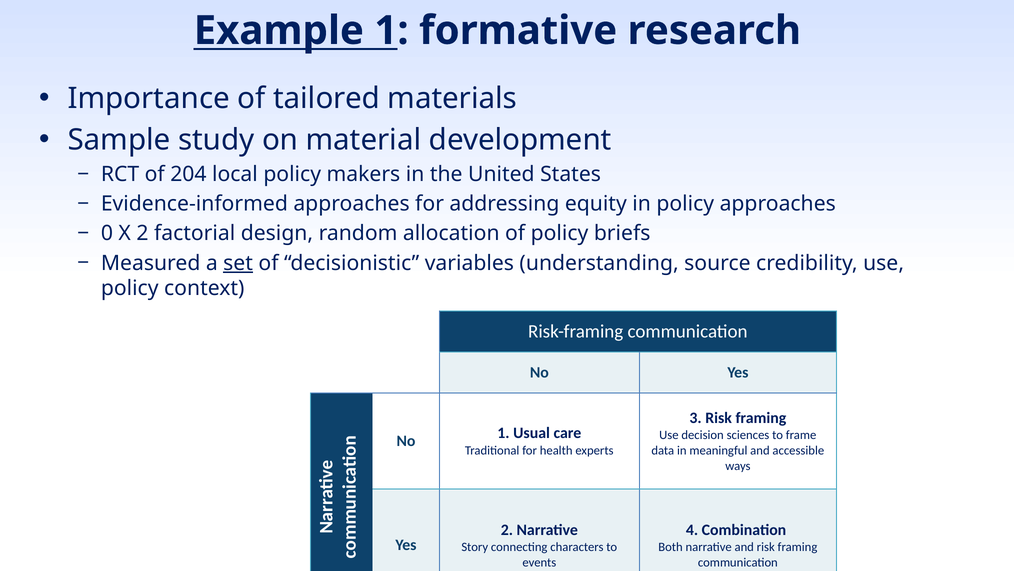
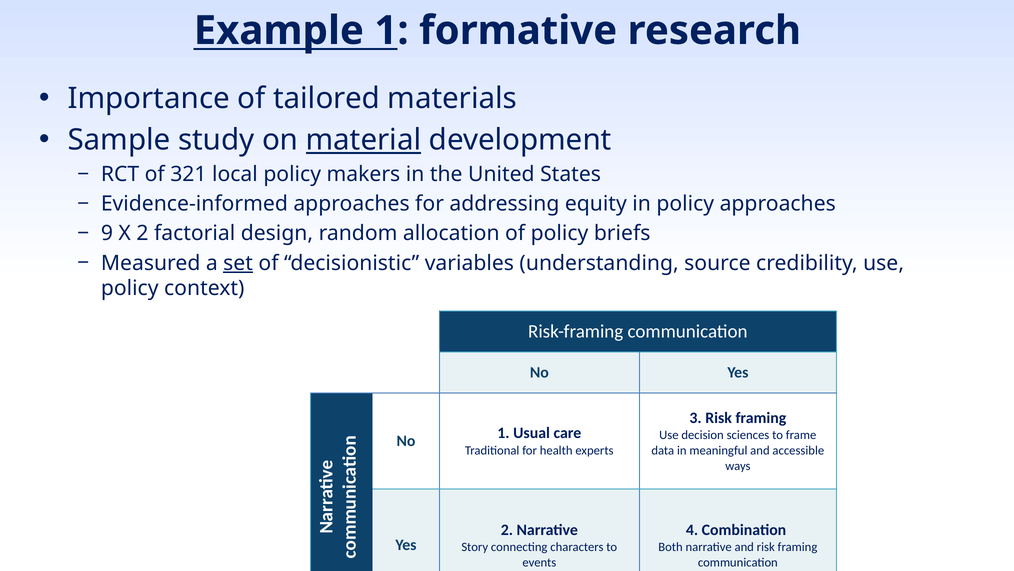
material underline: none -> present (364, 140)
204: 204 -> 321 (188, 174)
0: 0 -> 9 (107, 233)
